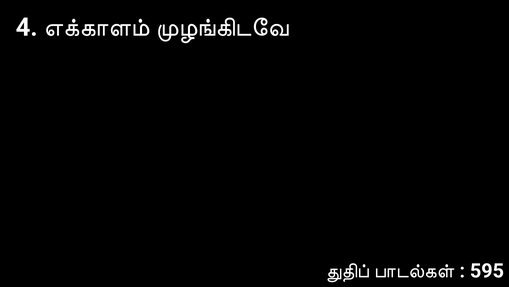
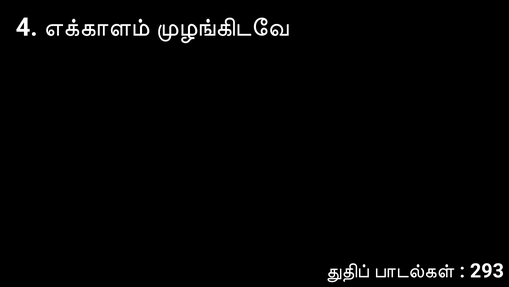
595: 595 -> 293 (487, 270)
